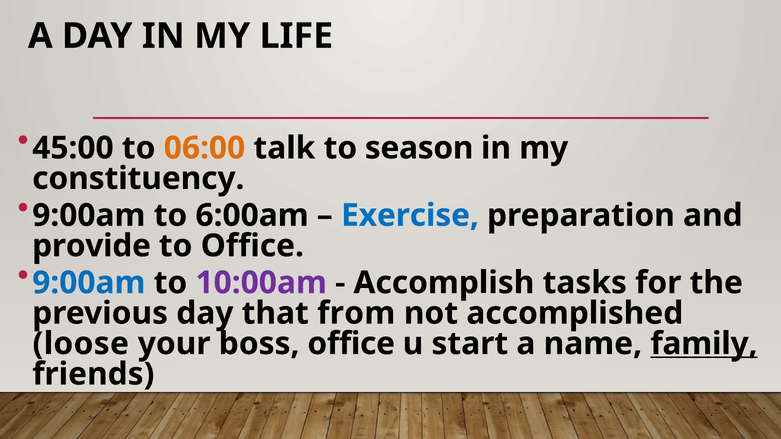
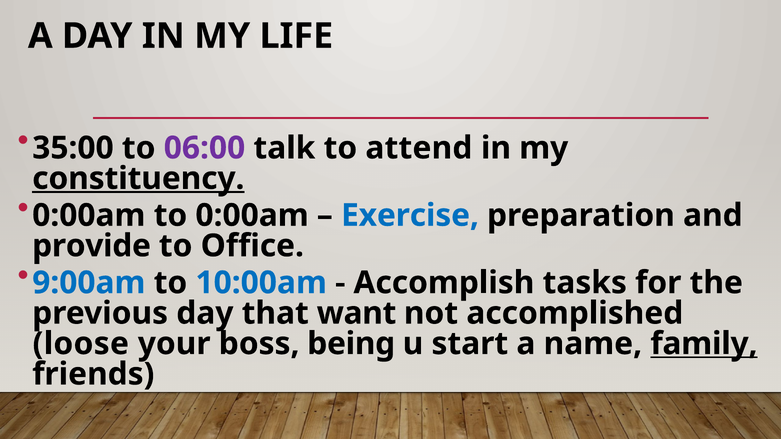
45:00: 45:00 -> 35:00 (73, 148)
06:00 colour: orange -> purple (204, 148)
season: season -> attend (419, 148)
constituency underline: none -> present (138, 179)
9:00am: 9:00am -> 0:00am (89, 216)
to 6:00am: 6:00am -> 0:00am (252, 216)
10:00am colour: purple -> blue (261, 283)
from: from -> want (357, 313)
boss office: office -> being (351, 344)
